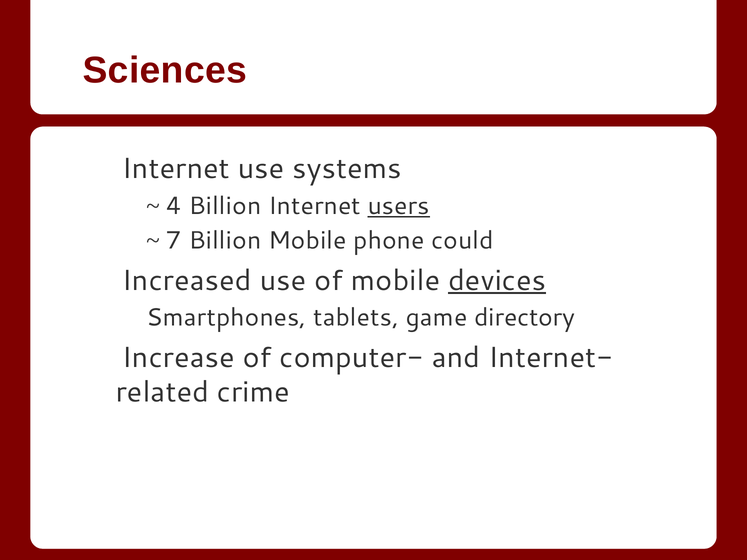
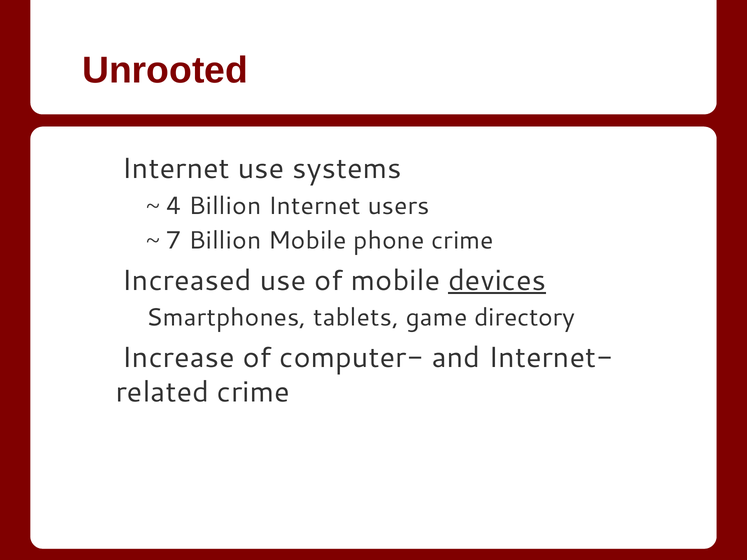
Sciences: Sciences -> Unrooted (165, 71)
users underline: present -> none (399, 206)
phone could: could -> crime (462, 241)
